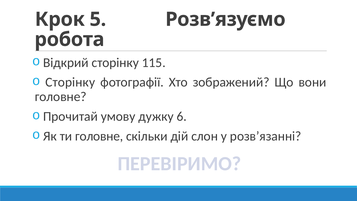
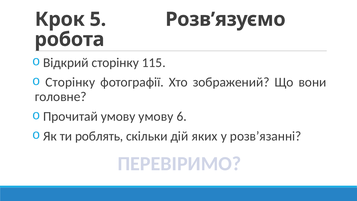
умову дужку: дужку -> умову (156, 116)
ти головне: головне -> роблять (99, 136)
слон: слон -> яких (205, 136)
